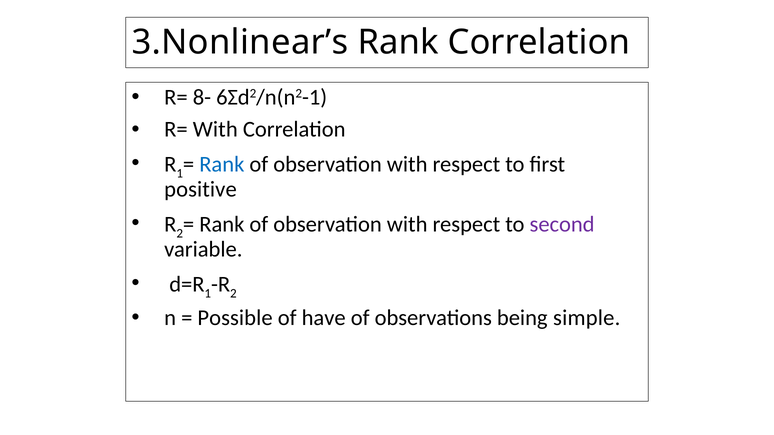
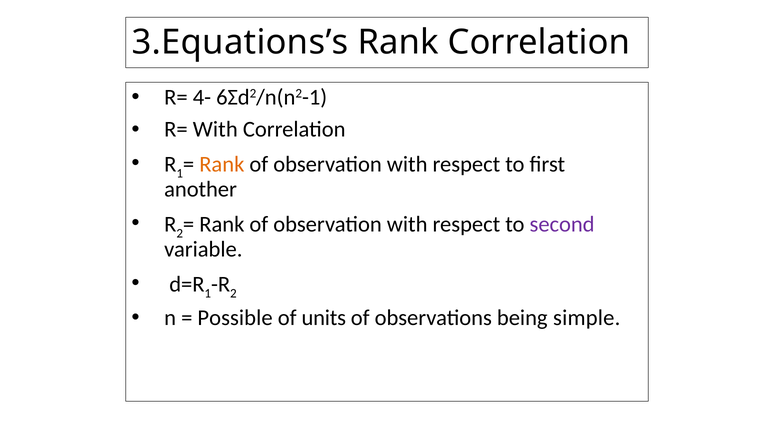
3.Nonlinear’s: 3.Nonlinear’s -> 3.Equations’s (240, 42)
8-: 8- -> 4- (202, 97)
Rank colour: blue -> orange (222, 165)
positive: positive -> another (201, 190)
have: have -> units (324, 318)
